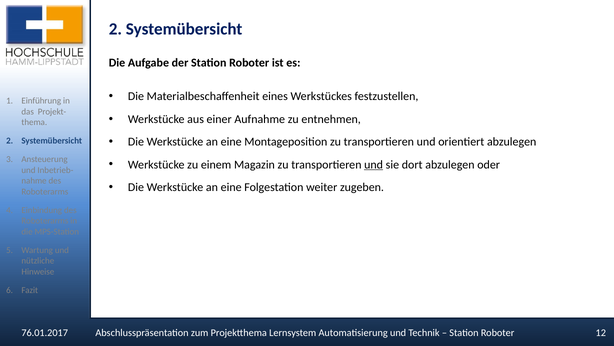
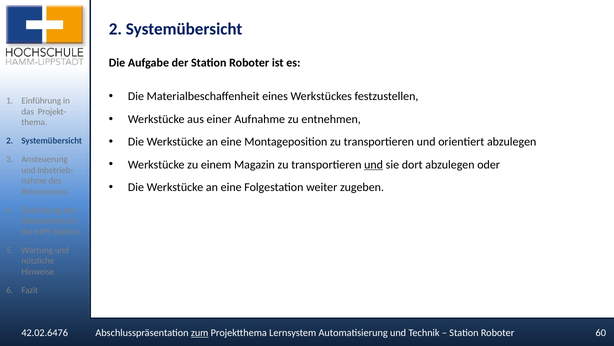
zum underline: none -> present (200, 332)
12: 12 -> 60 (601, 332)
76.01.2017: 76.01.2017 -> 42.02.6476 (45, 332)
